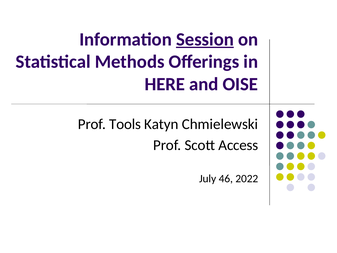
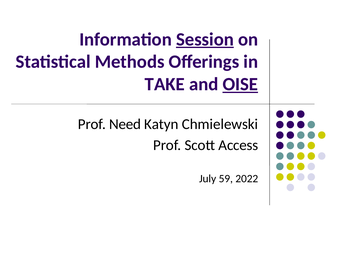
HERE: HERE -> TAKE (165, 84)
OISE underline: none -> present (240, 84)
Tools: Tools -> Need (125, 124)
46: 46 -> 59 (226, 179)
